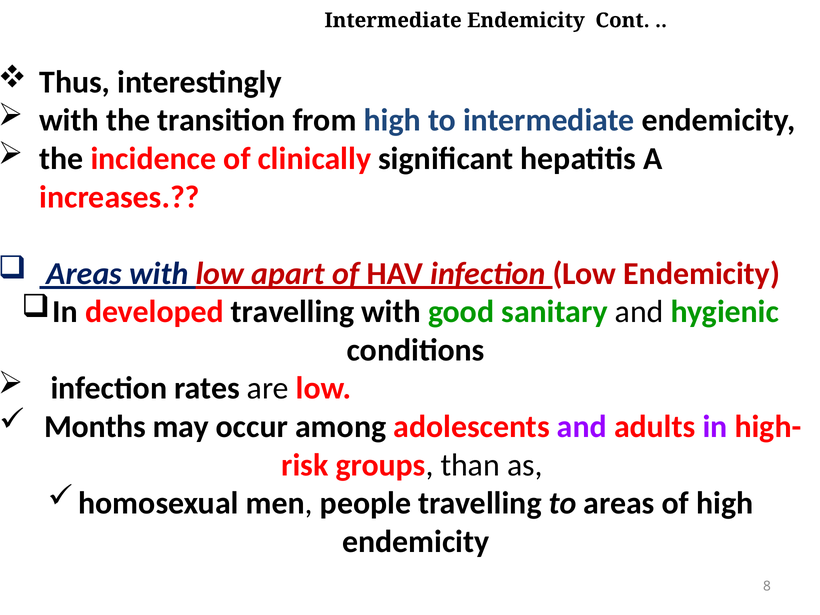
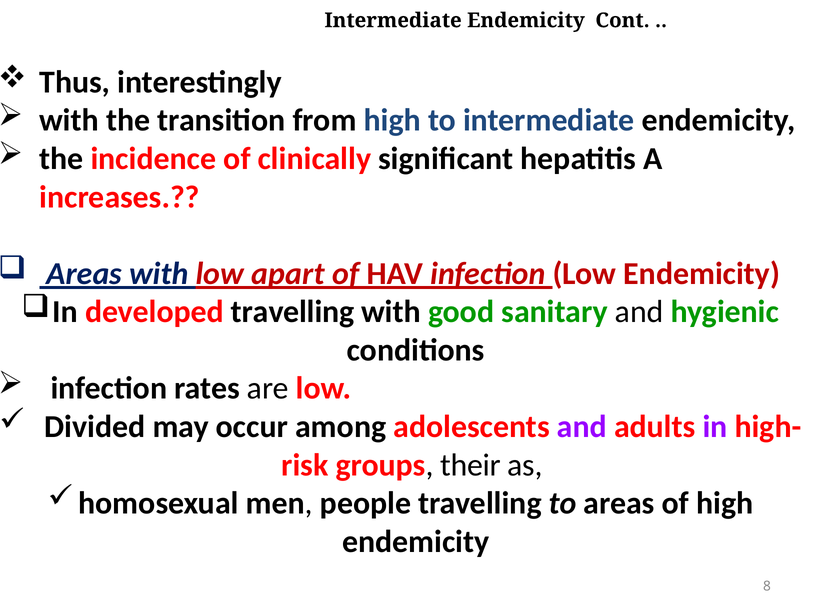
Months: Months -> Divided (95, 427)
than: than -> their (470, 465)
